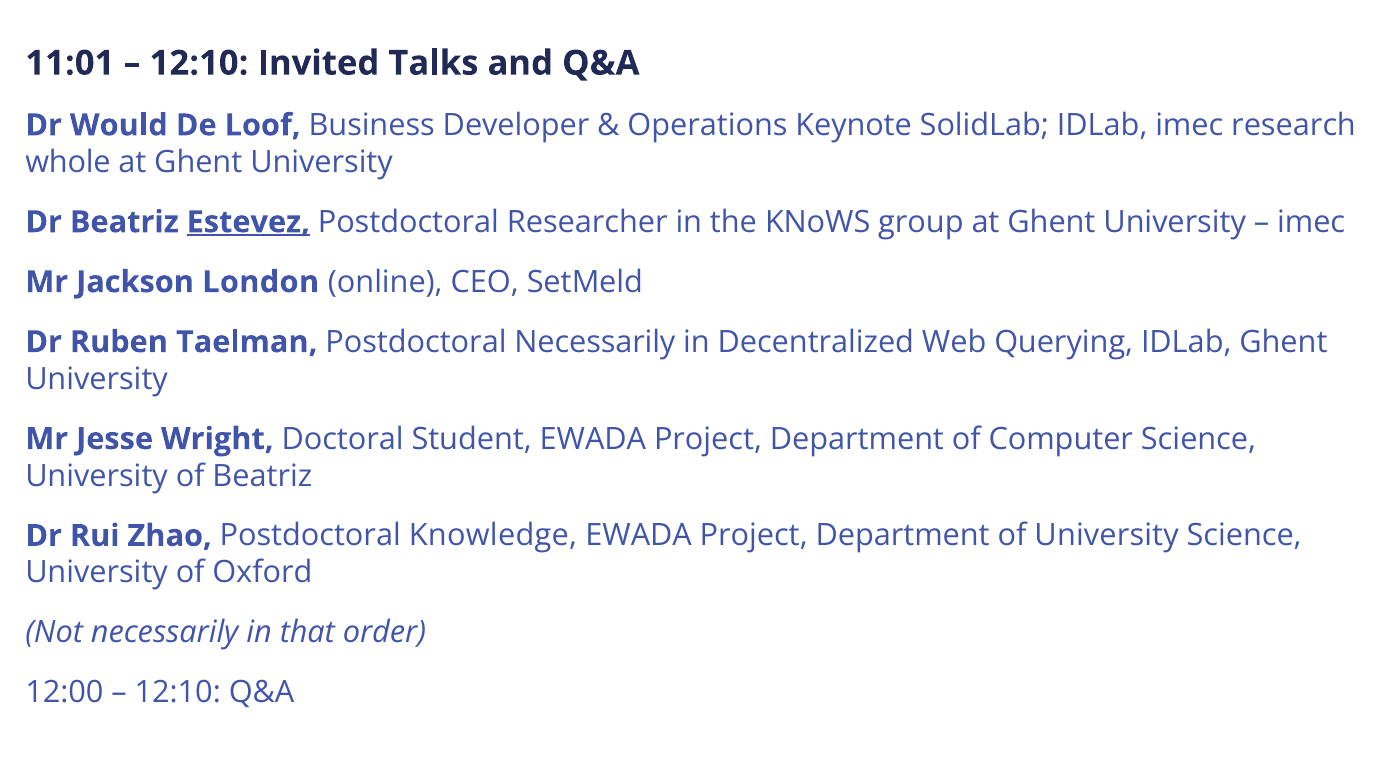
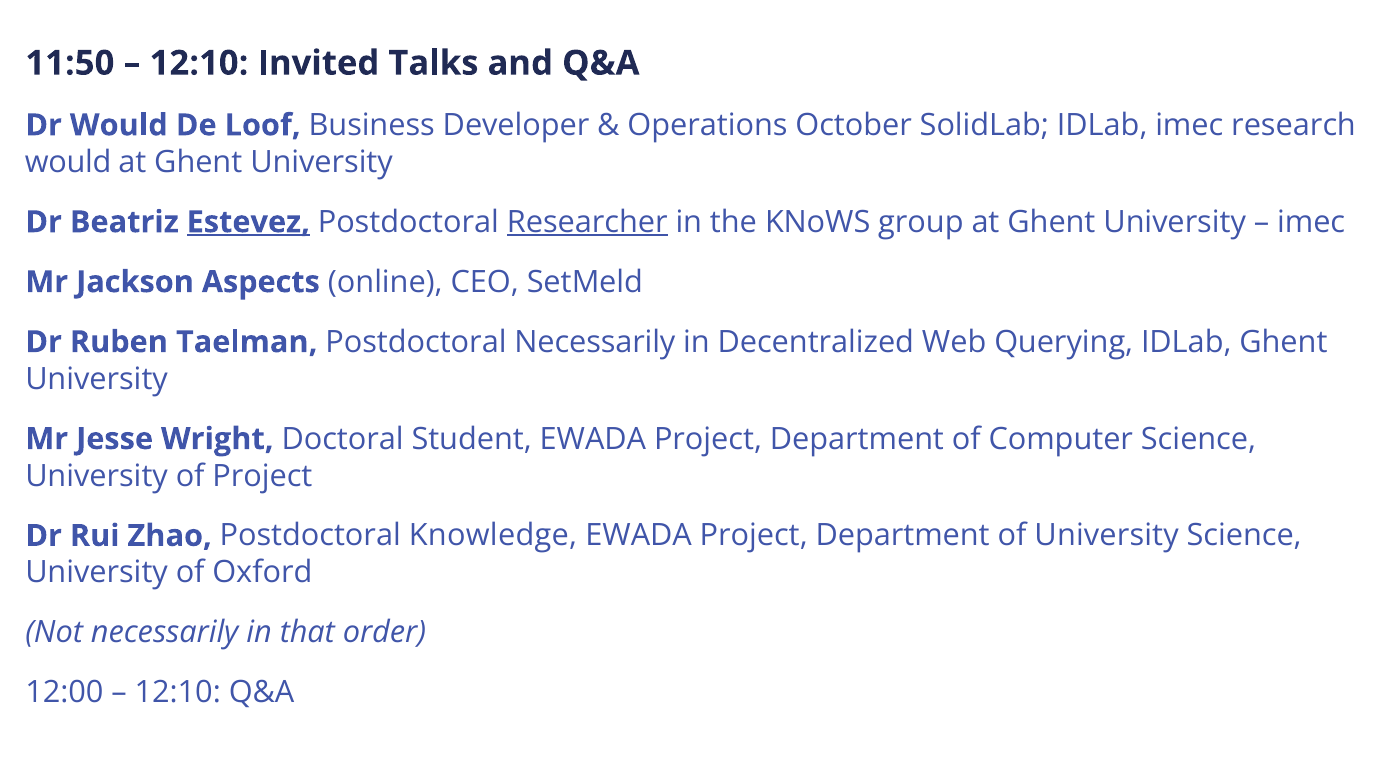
11:01: 11:01 -> 11:50 (70, 63)
Keynote: Keynote -> October (854, 125)
whole: whole -> would (68, 162)
Researcher underline: none -> present (587, 222)
London: London -> Aspects (261, 282)
of Beatriz: Beatriz -> Project (262, 476)
